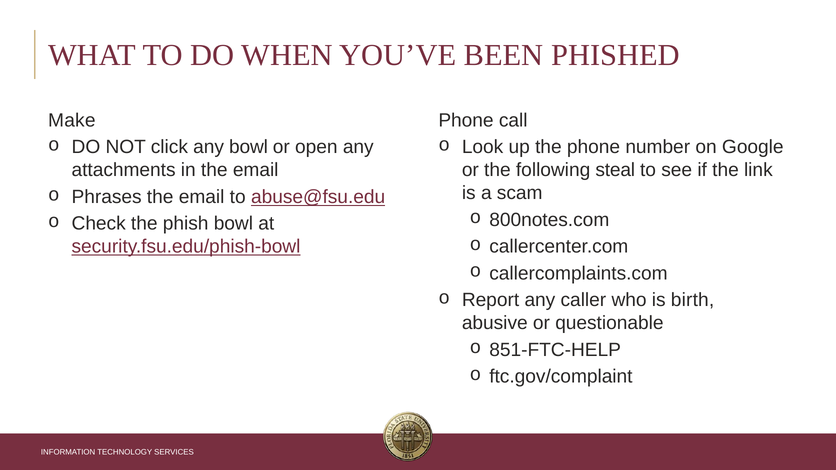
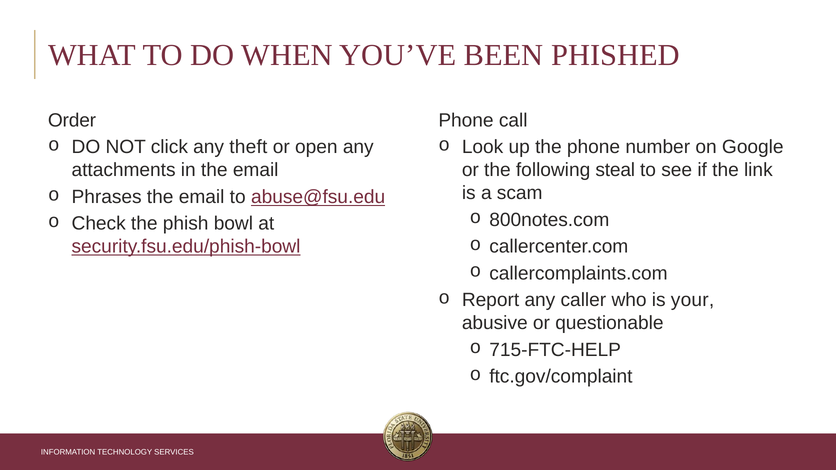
Make: Make -> Order (72, 120)
any bowl: bowl -> theft (248, 147)
birth: birth -> your (693, 300)
851-FTC-HELP: 851-FTC-HELP -> 715-FTC-HELP (555, 350)
